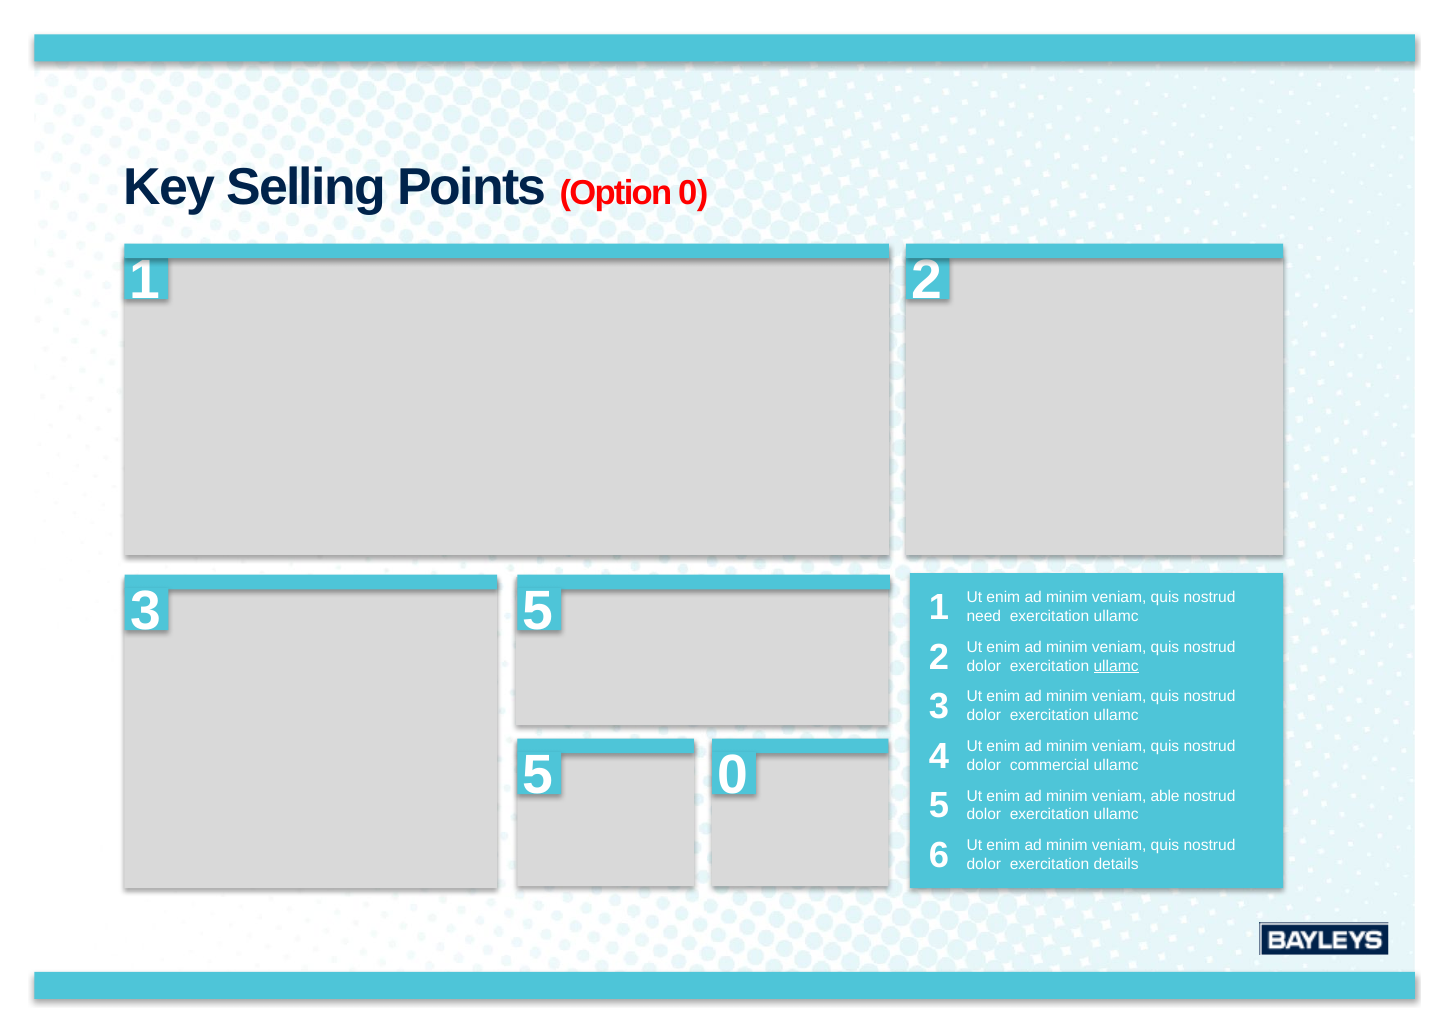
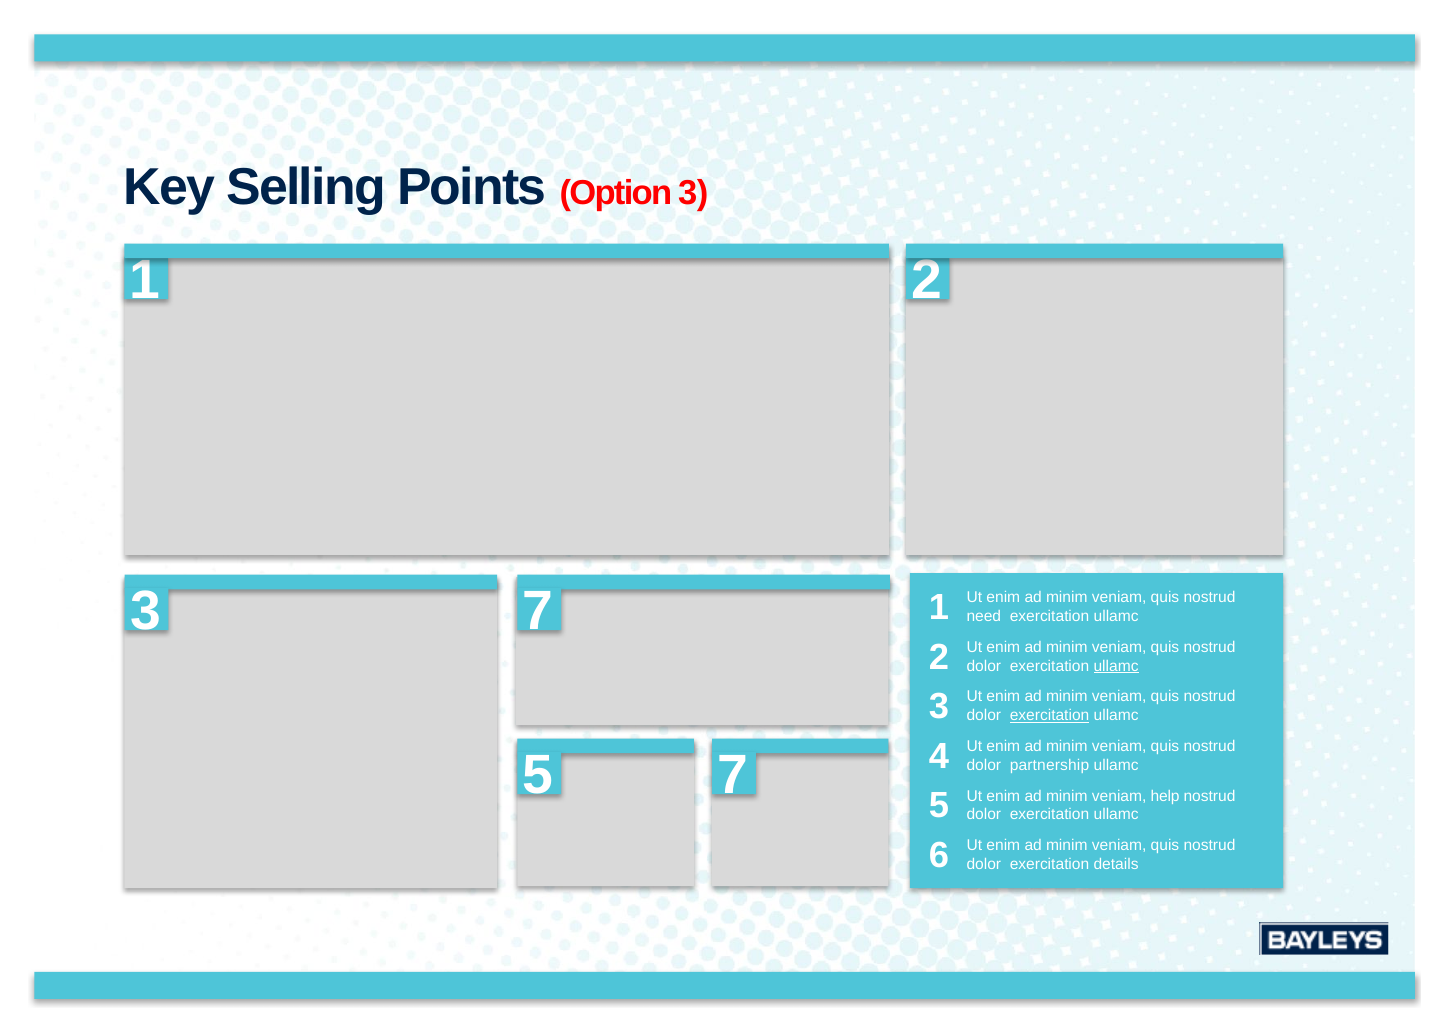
Option 0: 0 -> 3 (693, 193)
3 5: 5 -> 7 (538, 611)
exercitation underline: none -> present (1050, 715)
5 0: 0 -> 7 (733, 775)
commercial: commercial -> partnership (1049, 765)
able: able -> help (1165, 796)
